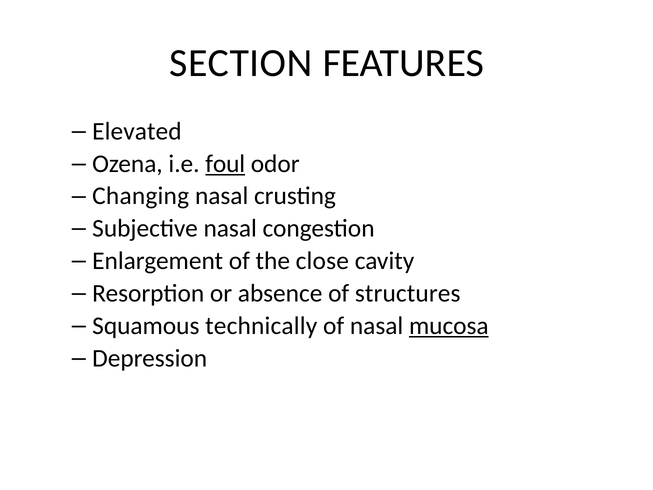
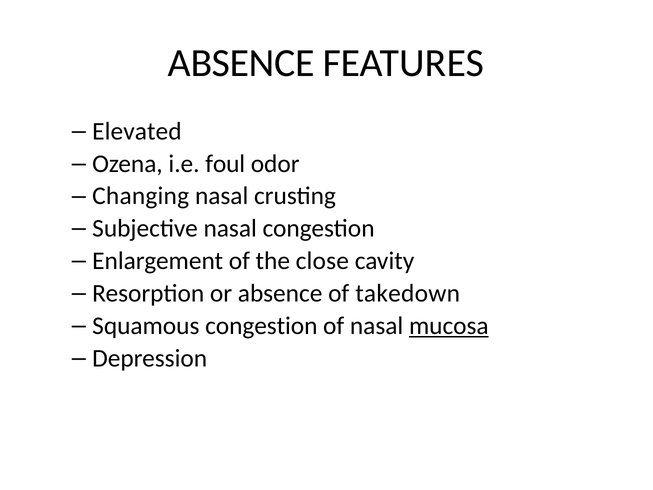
SECTION: SECTION -> ABSENCE (241, 63)
foul underline: present -> none (225, 164)
structures: structures -> takedown (408, 293)
Squamous technically: technically -> congestion (261, 326)
